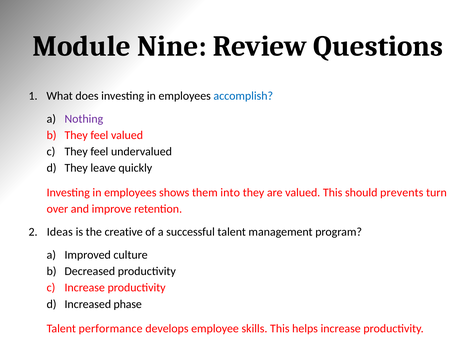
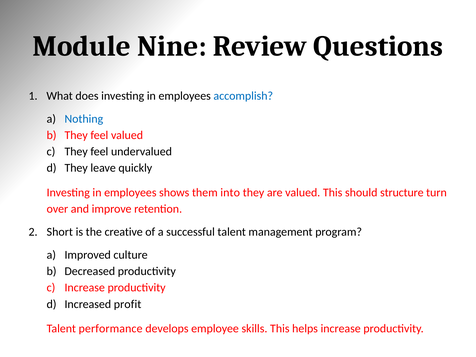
Nothing colour: purple -> blue (84, 119)
prevents: prevents -> structure (402, 192)
Ideas: Ideas -> Short (60, 232)
phase: phase -> profit (128, 304)
